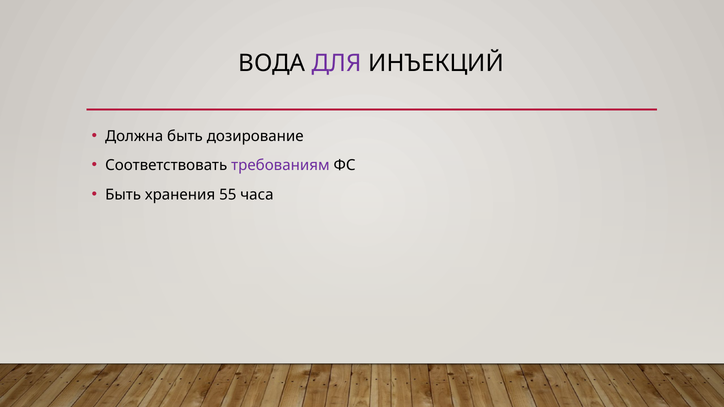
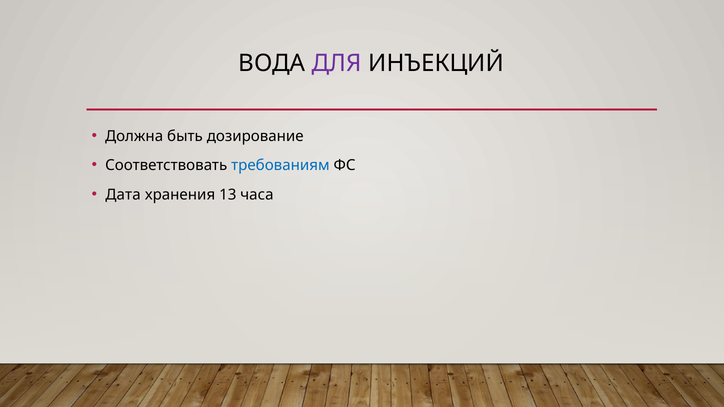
требованиям colour: purple -> blue (280, 165)
Быть: Быть -> Дата (123, 195)
55: 55 -> 13 (228, 195)
